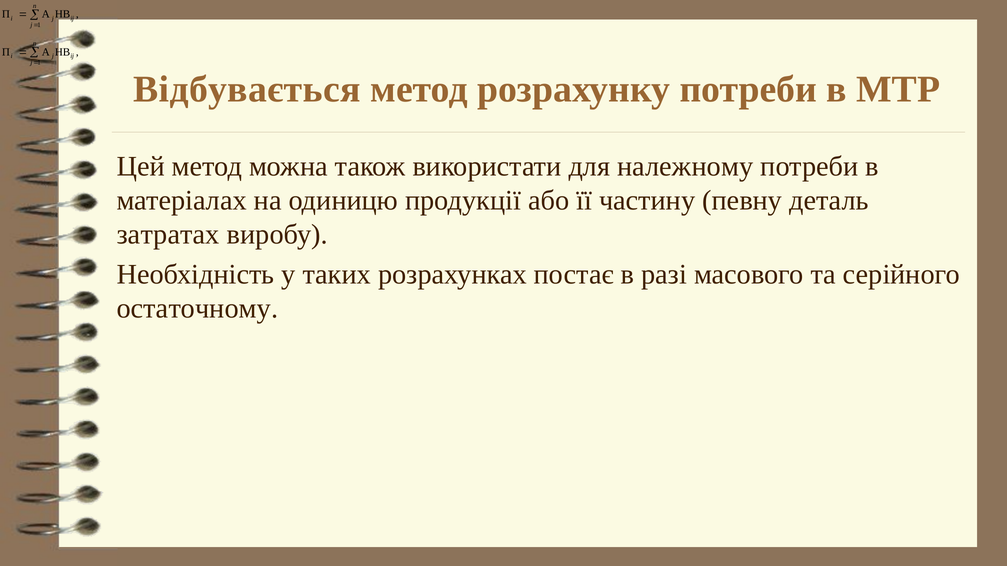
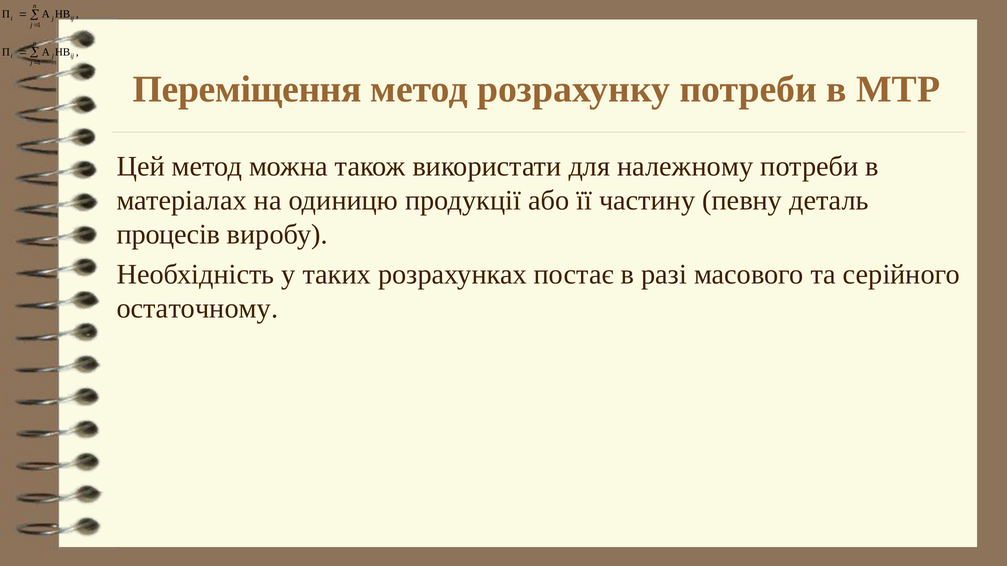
Відбувається: Відбувається -> Переміщення (247, 89)
затратах: затратах -> процесів (168, 235)
